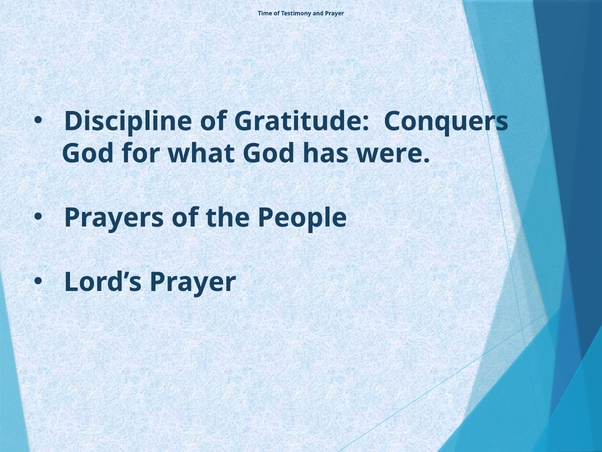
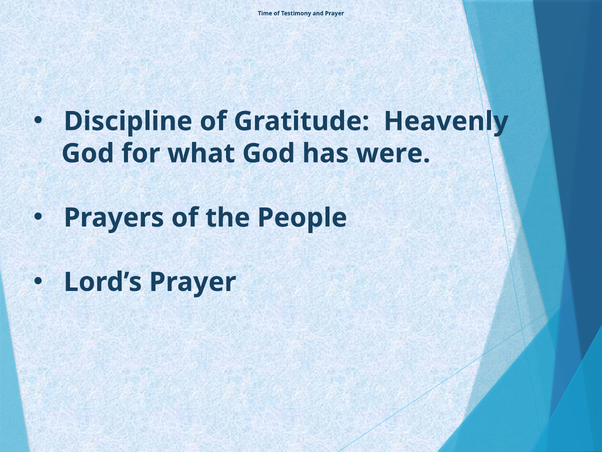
Conquers: Conquers -> Heavenly (446, 121)
